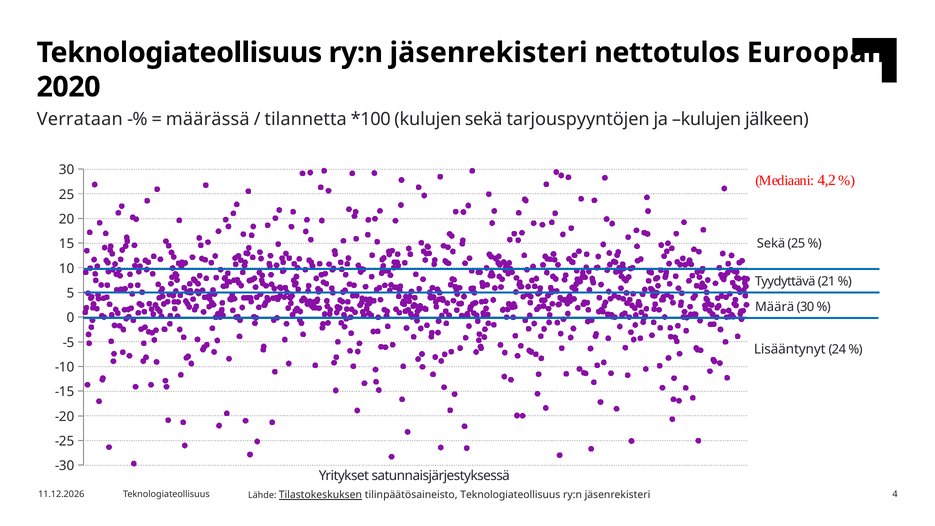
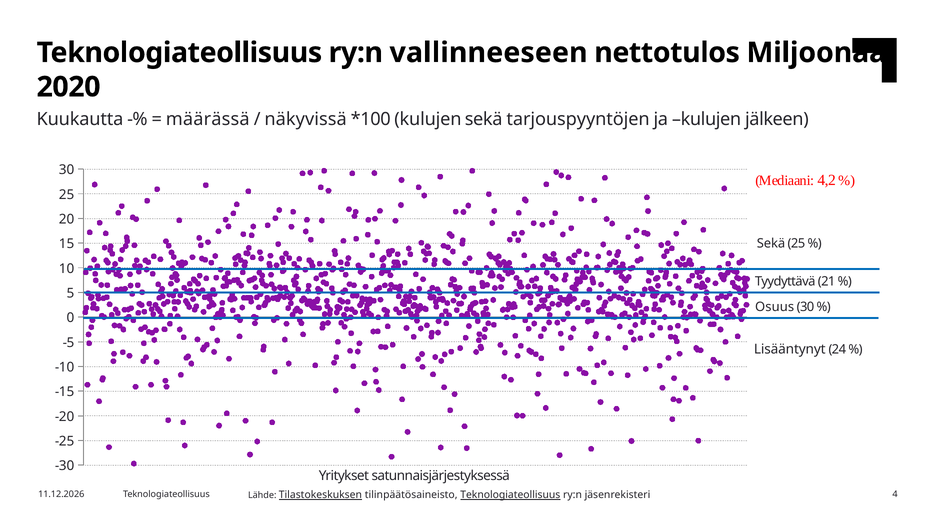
jäsenrekisteri: jäsenrekisteri -> vallinneeseen (489, 53)
Euroopan: Euroopan -> Miljoonaa (816, 53)
Verrataan: Verrataan -> Kuukautta (80, 119)
tilannetta: tilannetta -> näkyvissä (306, 119)
Määrä: Määrä -> Osuus (775, 307)
Teknologiateollisuus underline: none -> present (510, 495)
